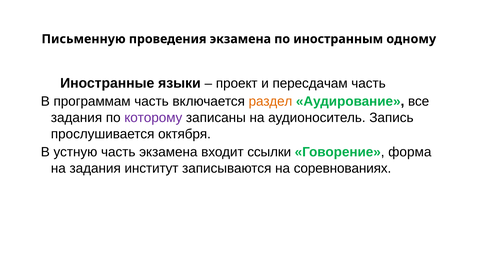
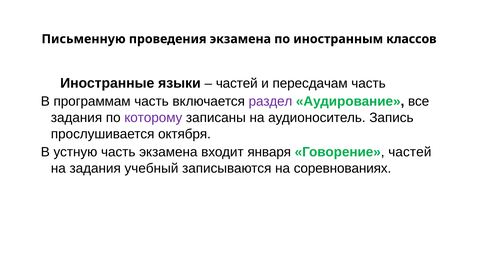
одному: одному -> классов (411, 39)
проект: проект -> частей (237, 83)
раздел colour: orange -> purple (270, 101)
ссылки: ссылки -> января (269, 152)
Говорение форма: форма -> частей (410, 152)
институт: институт -> учебный (151, 168)
